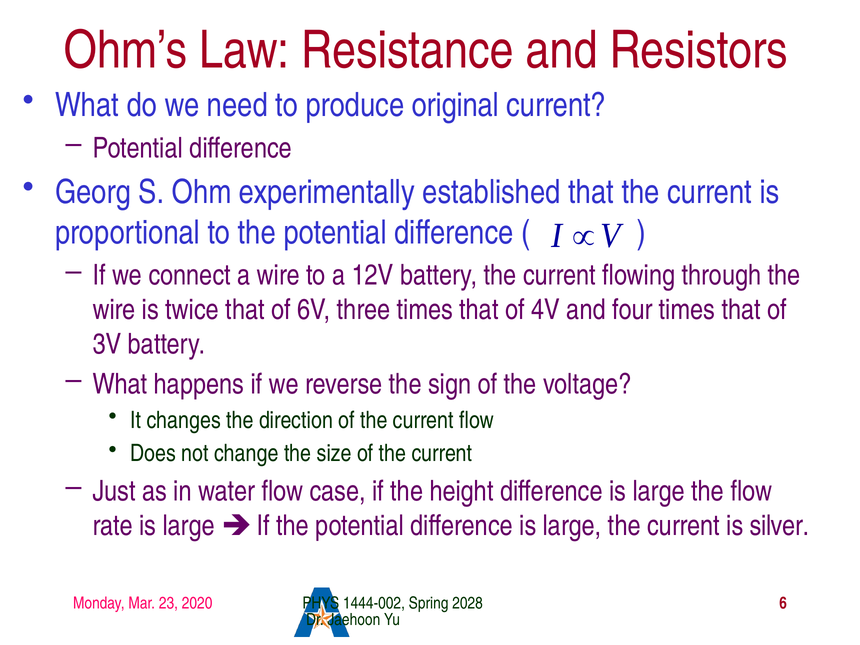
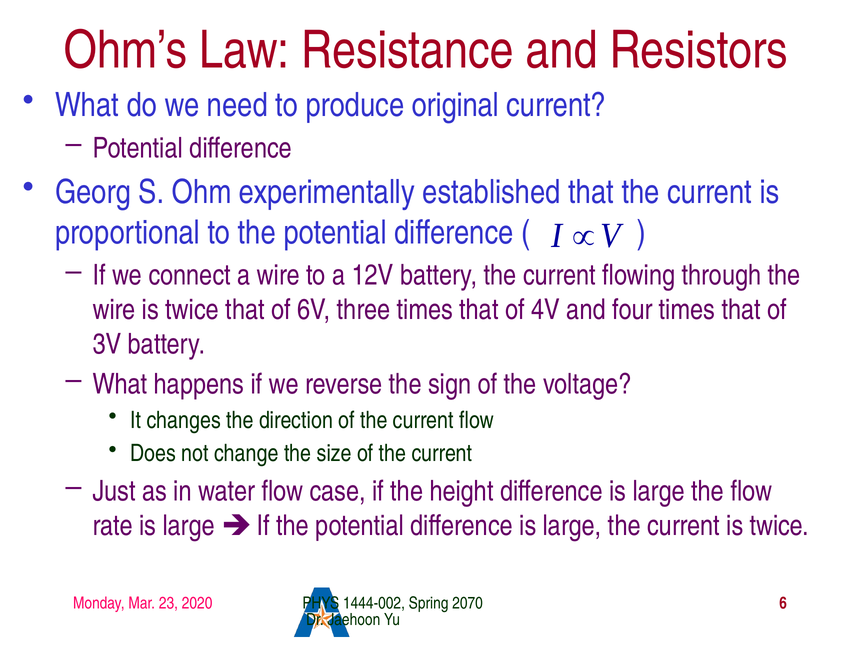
current is silver: silver -> twice (779, 526)
2028: 2028 -> 2070 (468, 603)
